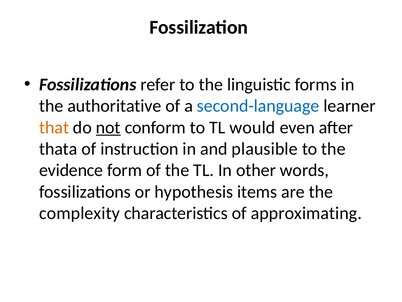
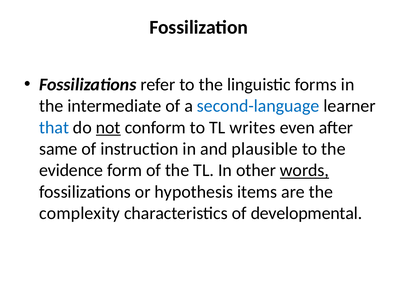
authoritative: authoritative -> intermediate (114, 106)
that colour: orange -> blue (54, 127)
would: would -> writes (252, 127)
thata: thata -> same (58, 149)
words underline: none -> present (304, 170)
approximating: approximating -> developmental (306, 213)
